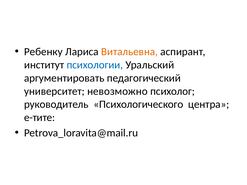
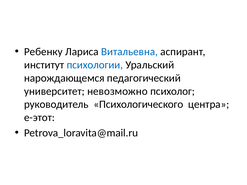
Витальевна colour: orange -> blue (130, 52)
аргументировать: аргументировать -> нарождающемся (64, 78)
e-тите: e-тите -> e-этот (39, 118)
